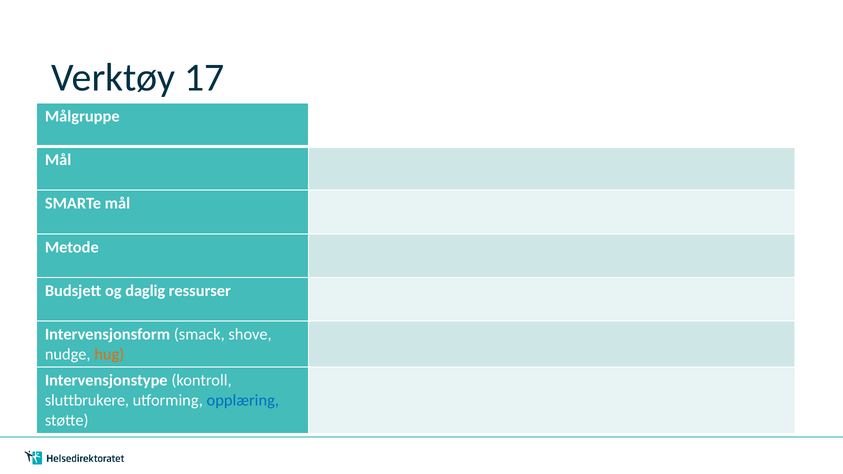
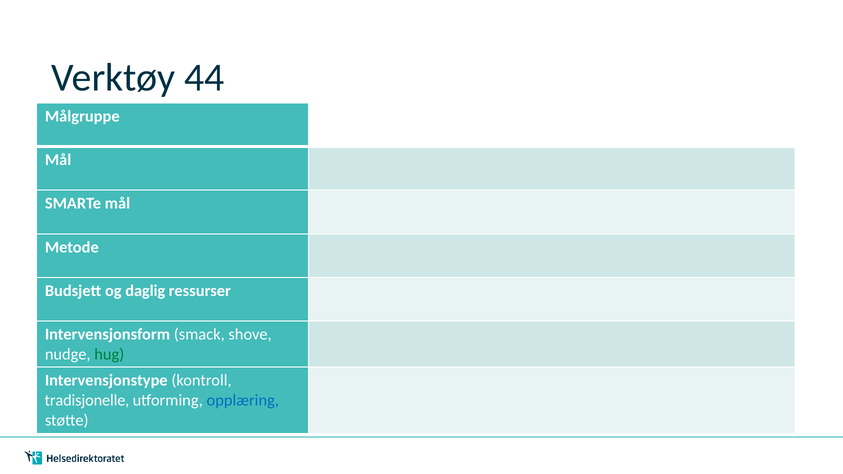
17: 17 -> 44 (204, 78)
hug colour: orange -> green (109, 354)
sluttbrukere: sluttbrukere -> tradisjonelle (87, 401)
